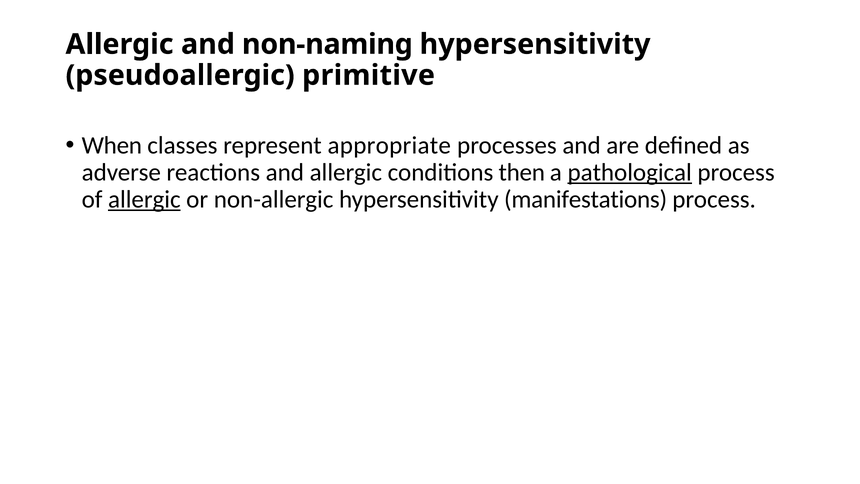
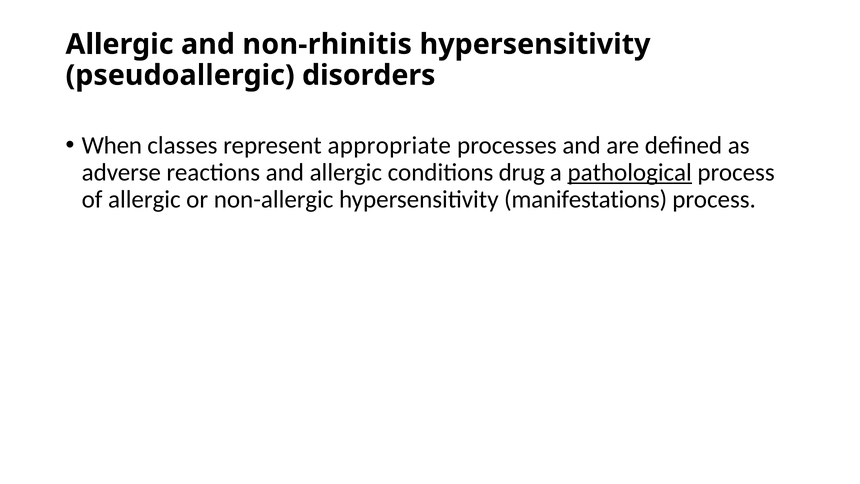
non-naming: non-naming -> non-rhinitis (327, 44)
primitive: primitive -> disorders (369, 75)
then: then -> drug (522, 172)
allergic underline: present -> none (144, 200)
